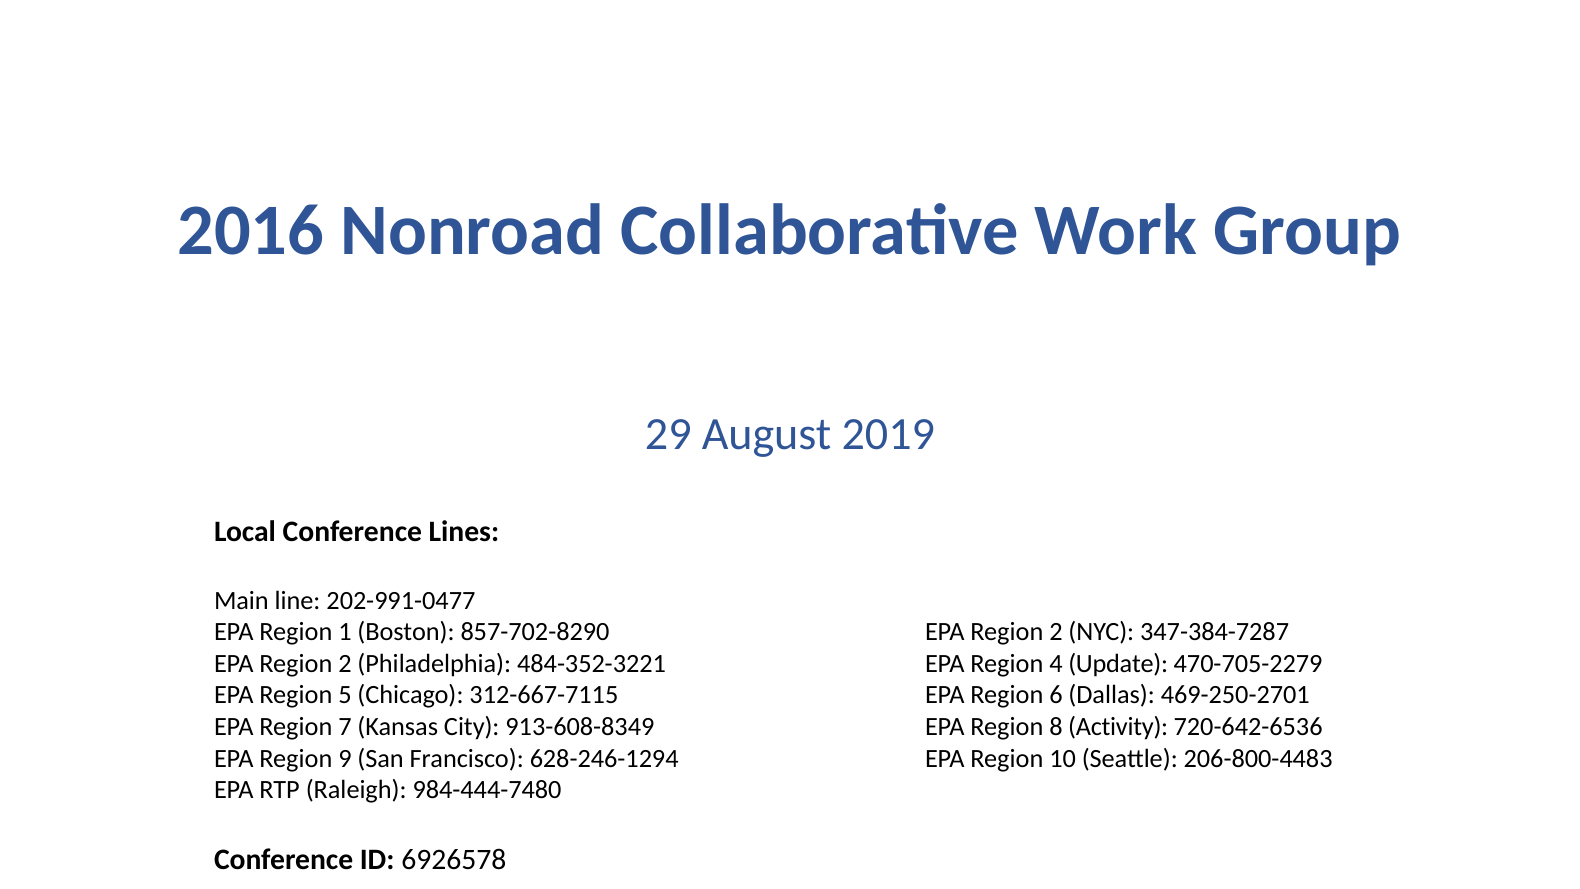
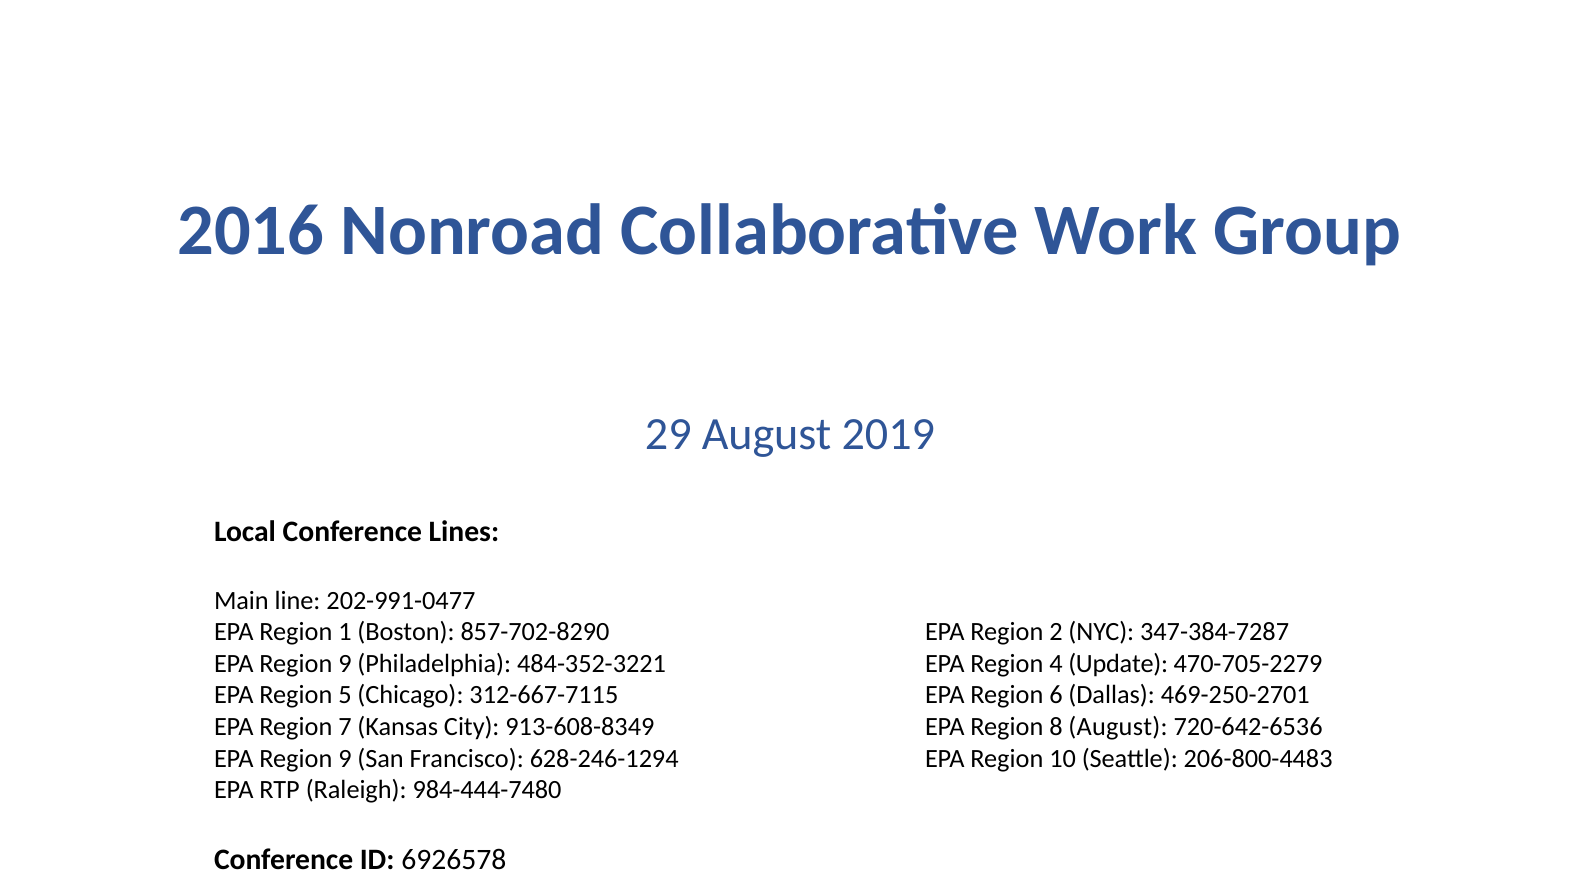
2: 2 -> 9 (345, 663)
8 Activity: Activity -> August (1118, 727)
